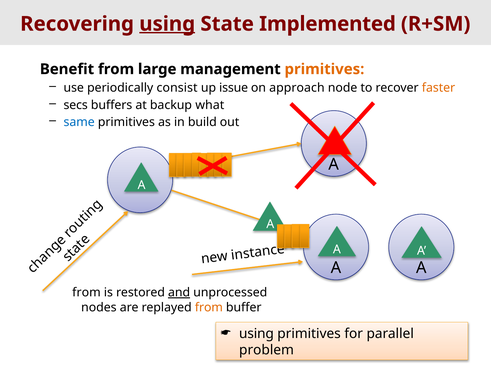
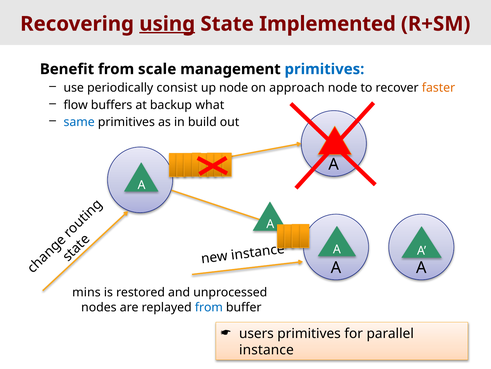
large: large -> scale (157, 69)
primitives colour: orange -> blue (324, 69)
up issue: issue -> node (234, 88)
secs: secs -> flow (76, 105)
from: from -> mins (86, 292)
and underline: present -> none (179, 292)
from colour: orange -> blue (209, 307)
using: using -> users (256, 333)
problem: problem -> instance (266, 349)
